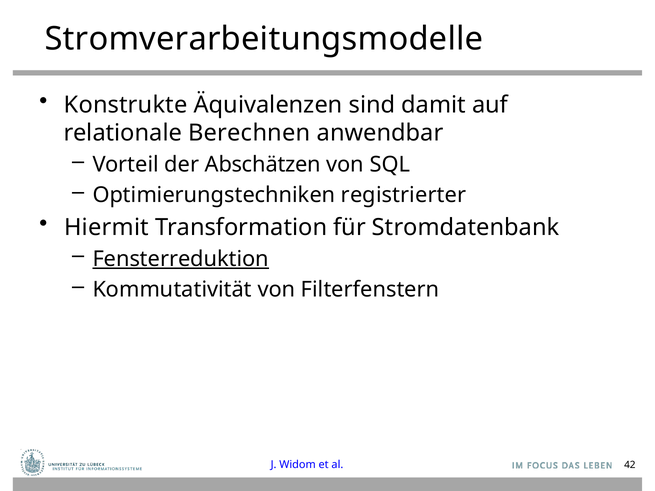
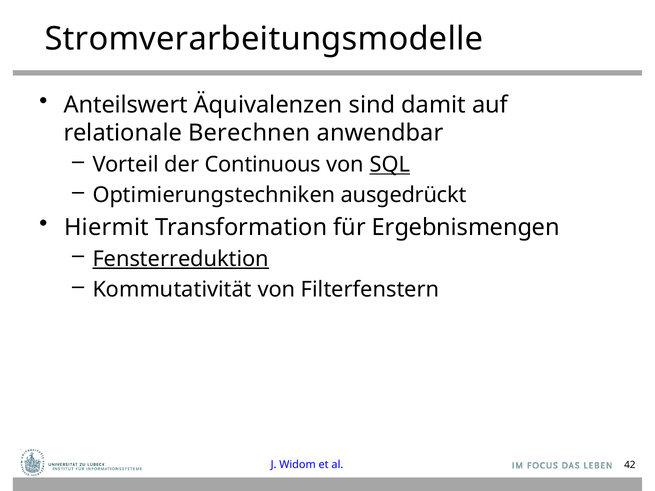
Konstrukte: Konstrukte -> Anteilswert (126, 105)
Abschätzen: Abschätzen -> Continuous (263, 165)
SQL underline: none -> present (390, 165)
registrierter: registrierter -> ausgedrückt (404, 195)
Stromdatenbank: Stromdatenbank -> Ergebnismengen (466, 227)
